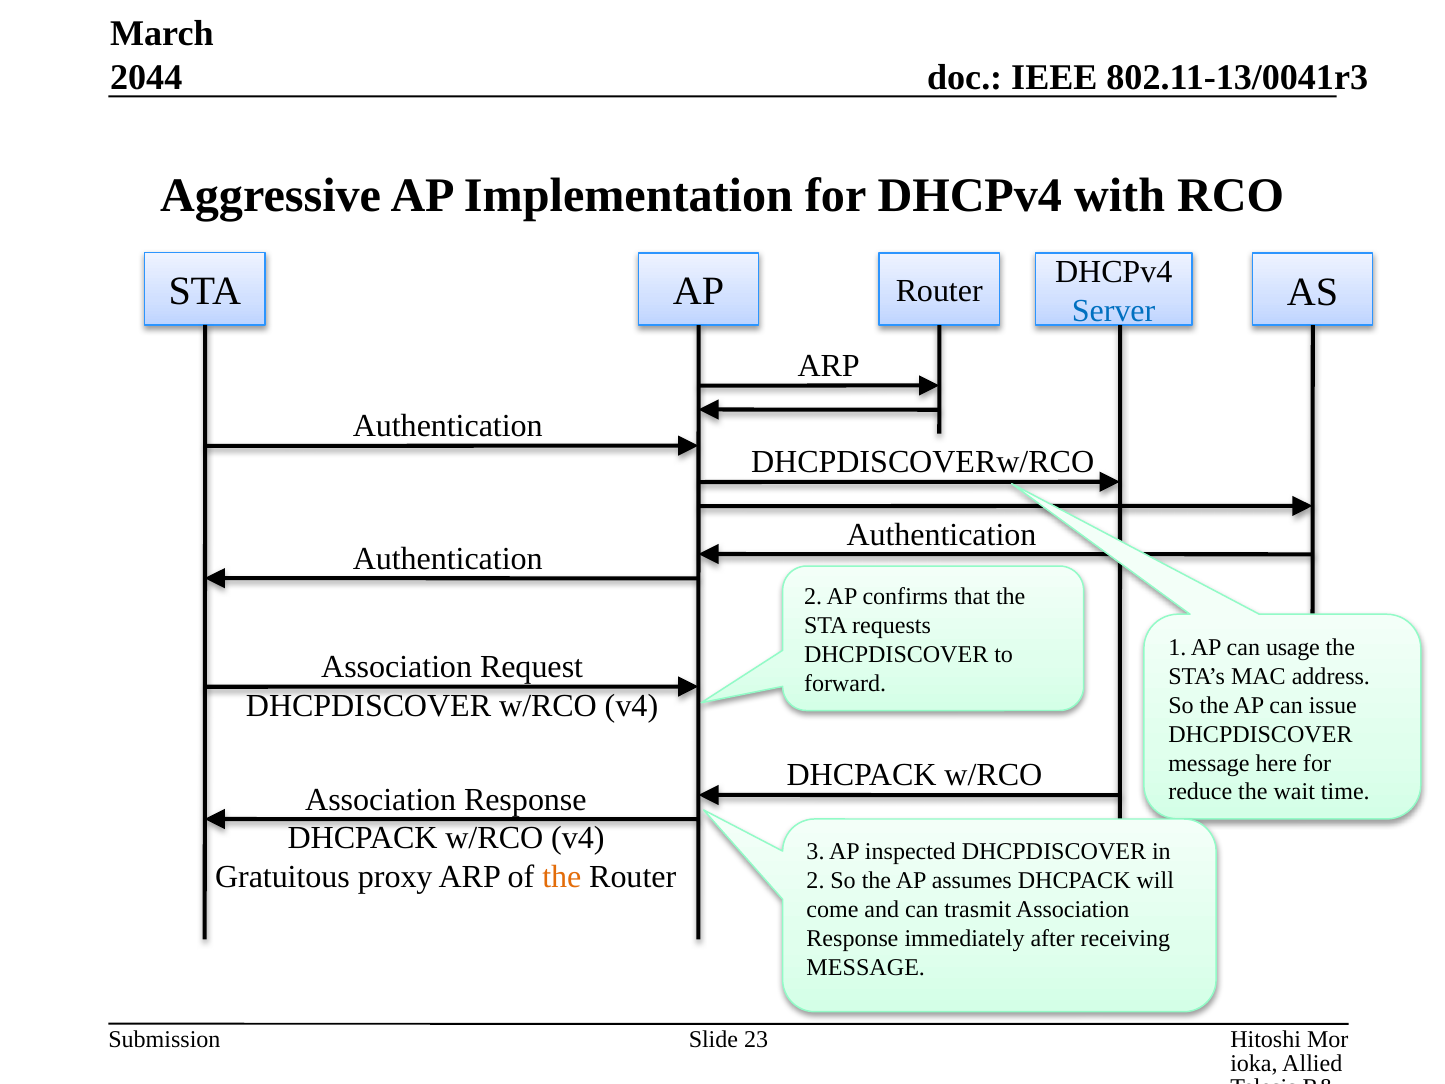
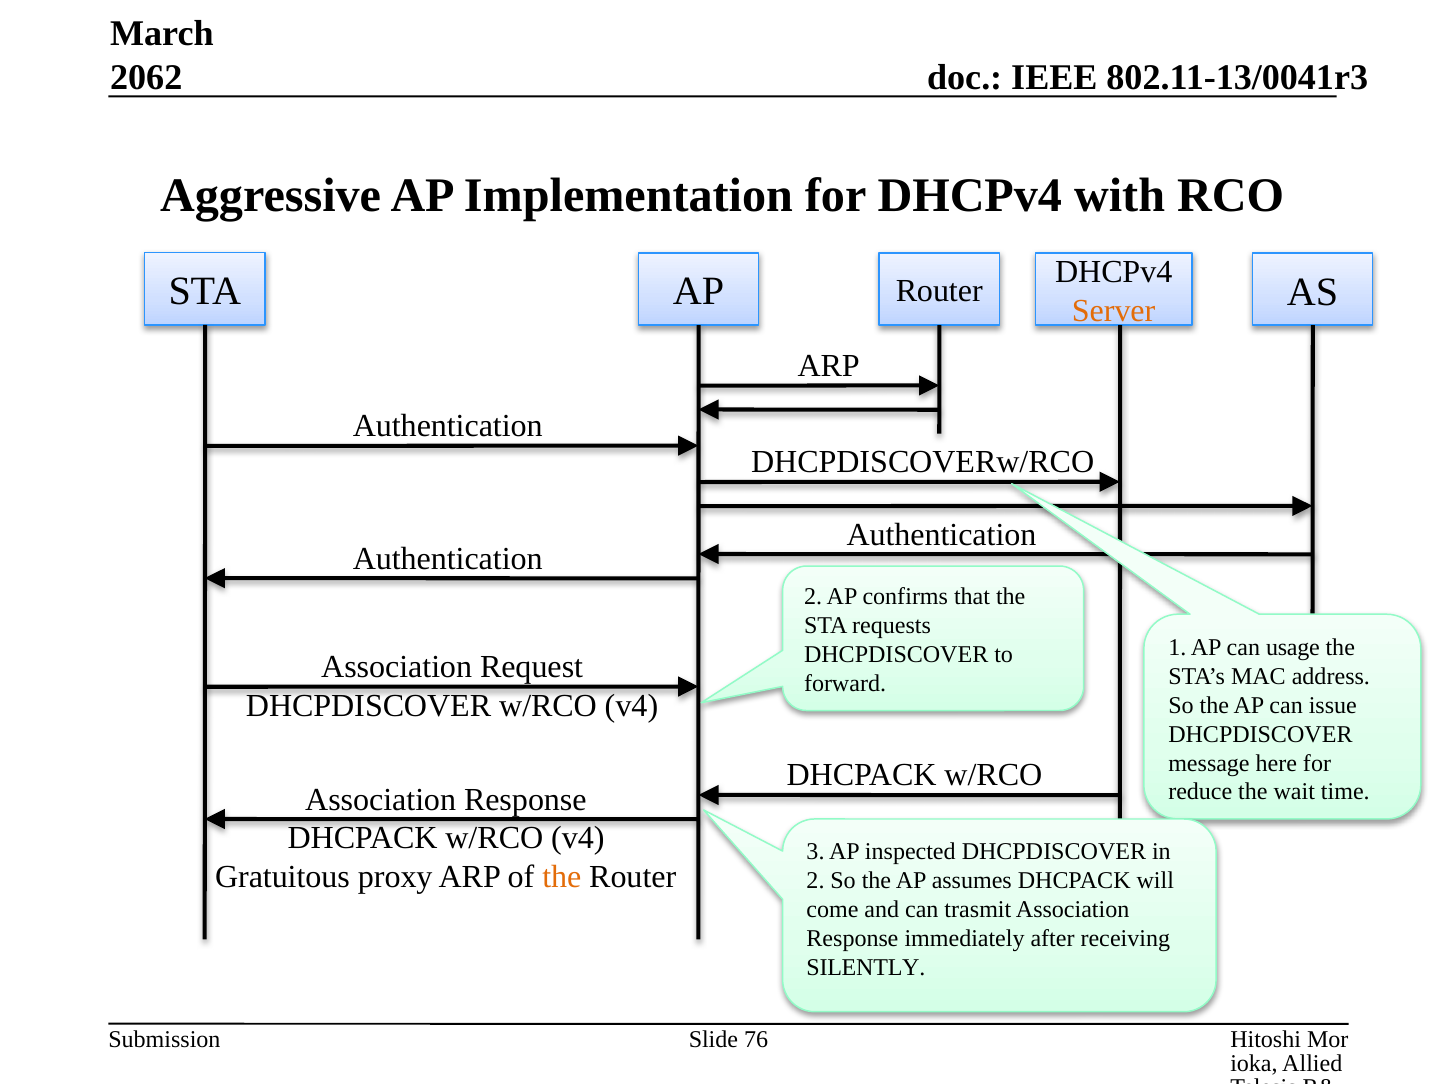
2044: 2044 -> 2062 (146, 77)
Server colour: blue -> orange (1114, 310)
MESSAGE: MESSAGE -> SILENTLY (866, 967)
23: 23 -> 76 (756, 1039)
